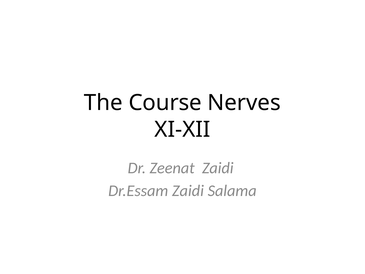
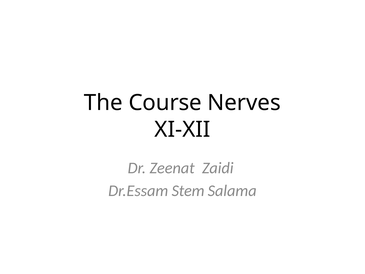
Dr.Essam Zaidi: Zaidi -> Stem (188, 191)
